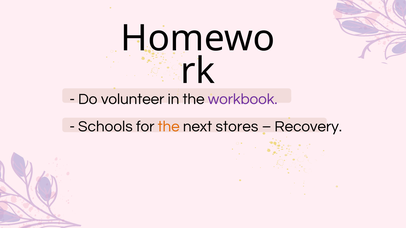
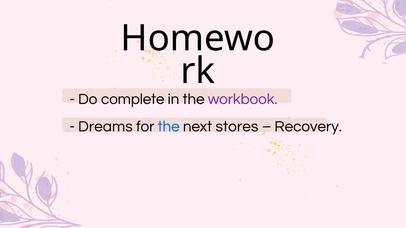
volunteer: volunteer -> complete (133, 99)
Schools: Schools -> Dreams (105, 127)
the colour: orange -> blue (169, 127)
